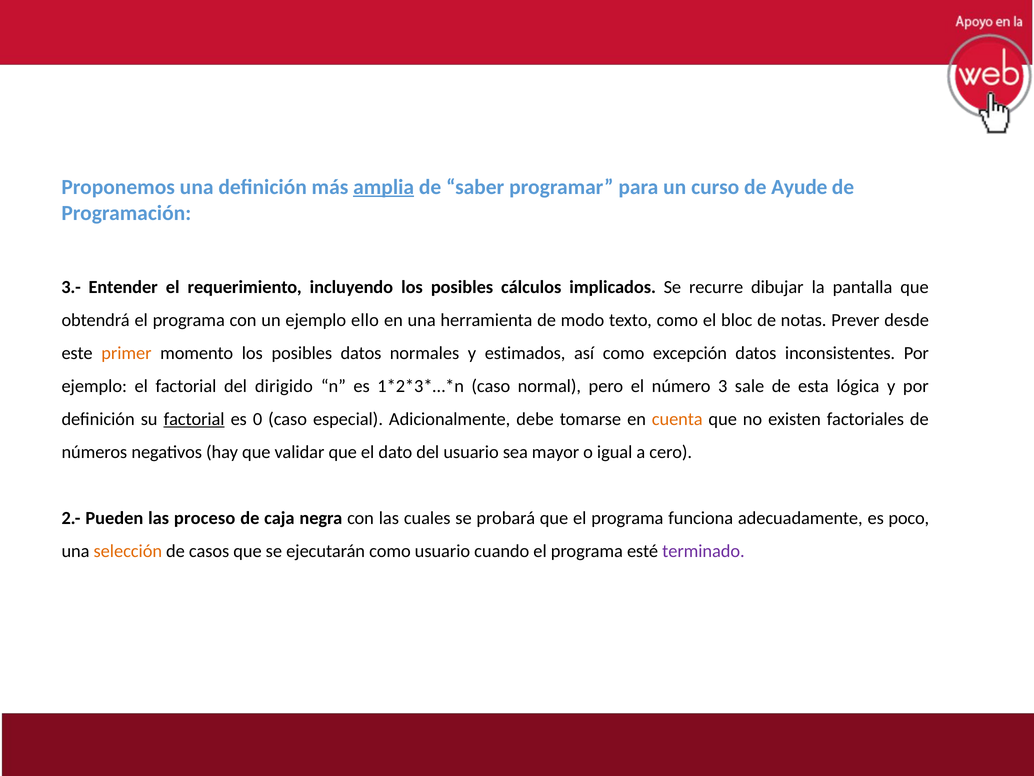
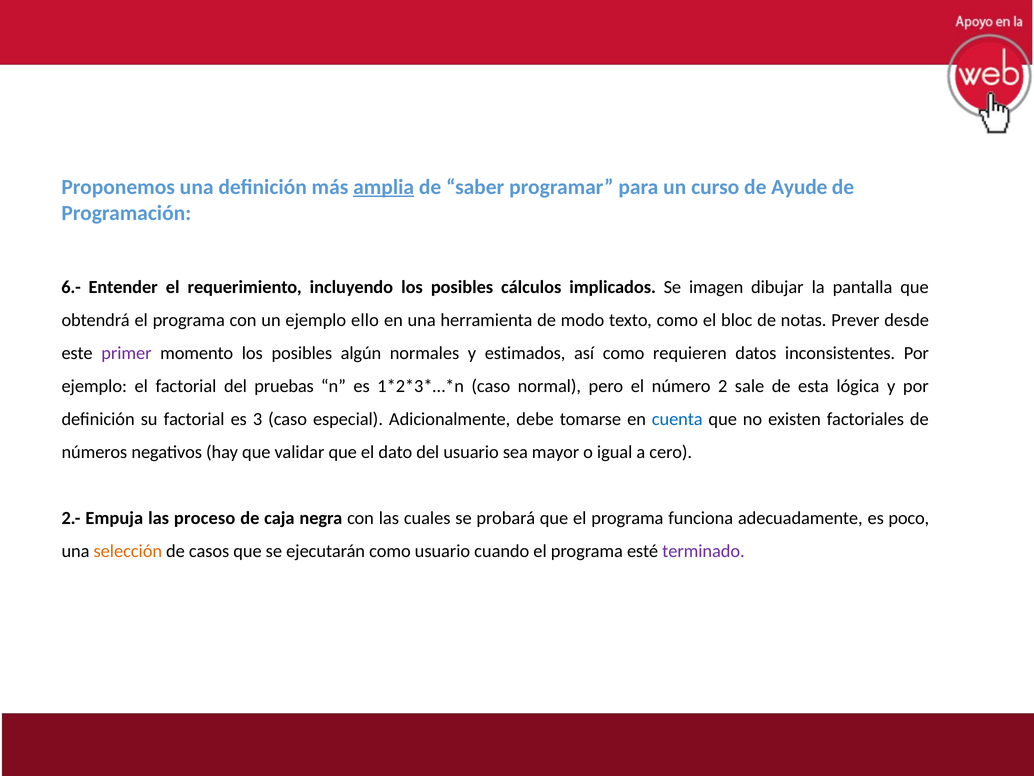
3.-: 3.- -> 6.- (71, 287)
recurre: recurre -> imagen (716, 287)
primer colour: orange -> purple (126, 353)
posibles datos: datos -> algún (361, 353)
excepción: excepción -> requieren (690, 353)
dirigido: dirigido -> pruebas (284, 386)
3: 3 -> 2 (723, 386)
factorial underline: present -> none (194, 419)
0: 0 -> 3 (258, 419)
cuenta colour: orange -> blue (677, 419)
Pueden: Pueden -> Empuja (114, 518)
